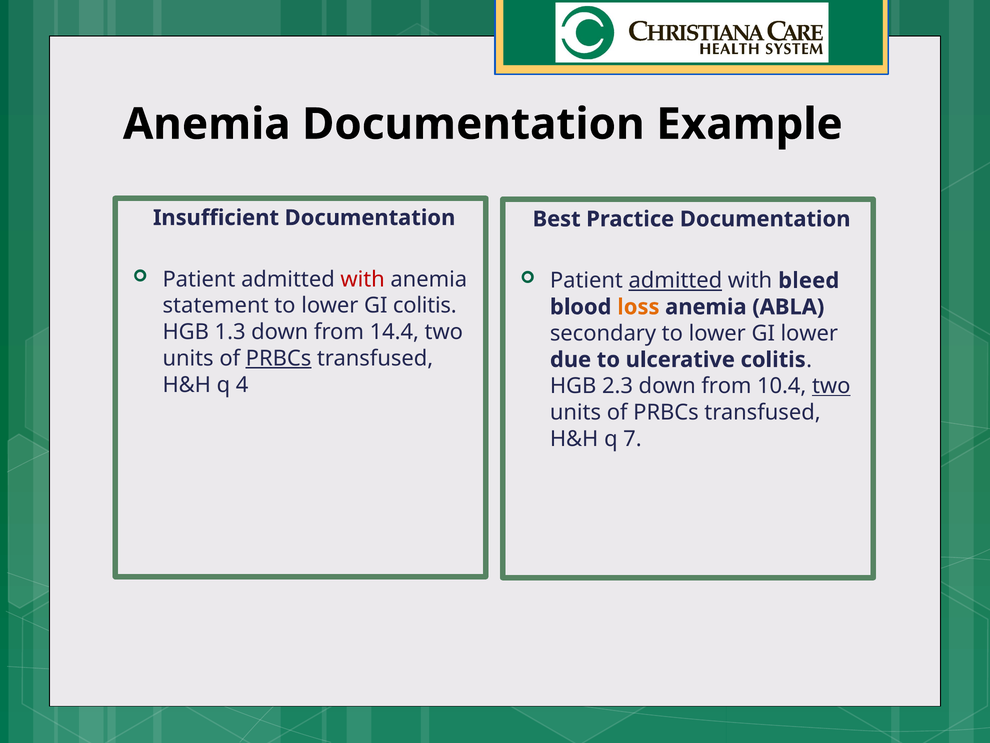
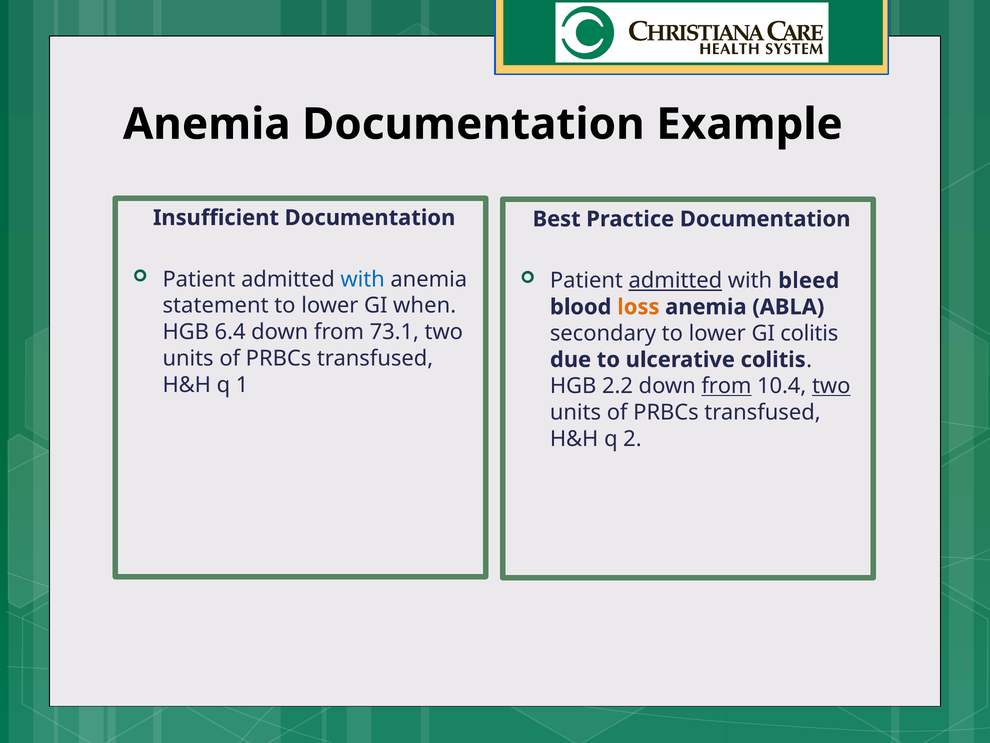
with colour: red -> blue (363, 279)
GI colitis: colitis -> when (425, 305)
1.3: 1.3 -> 6.4 (230, 332)
14.4: 14.4 -> 73.1 (394, 332)
GI lower: lower -> colitis (809, 333)
PRBCs underline: present -> none (279, 358)
4: 4 -> 1 (242, 385)
2.3: 2.3 -> 2.2 (618, 386)
from underline: none -> present (726, 386)
7: 7 -> 2 (632, 439)
